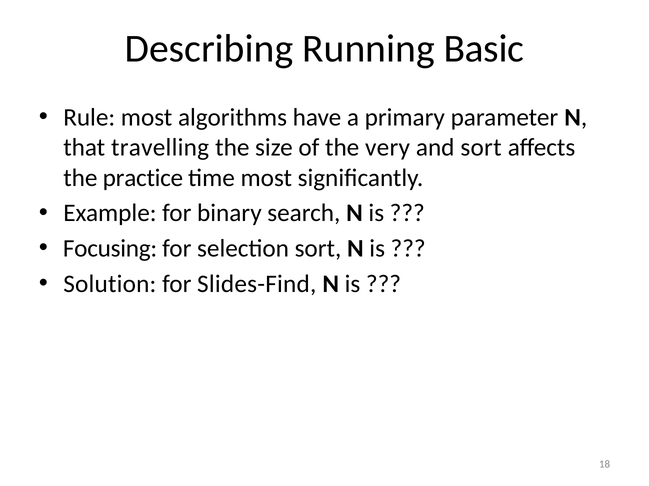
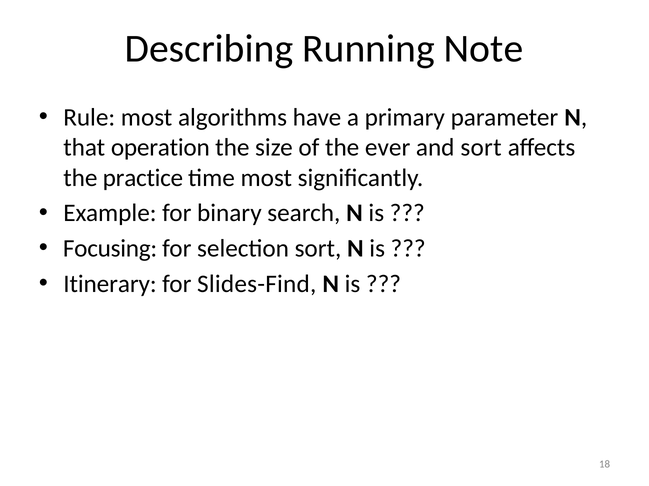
Basic: Basic -> Note (484, 49)
travelling: travelling -> operation (160, 148)
very: very -> ever (388, 148)
Solution: Solution -> Itinerary (110, 284)
